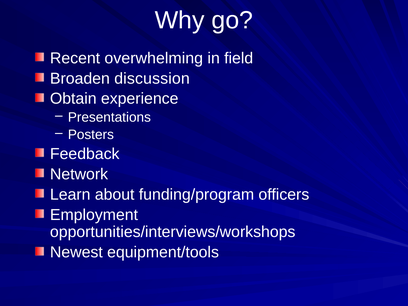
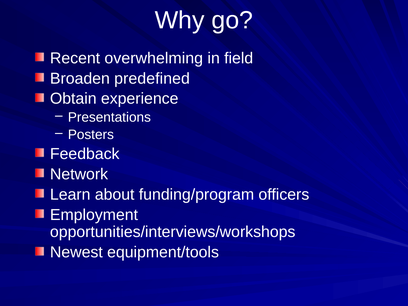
discussion: discussion -> predefined (152, 78)
